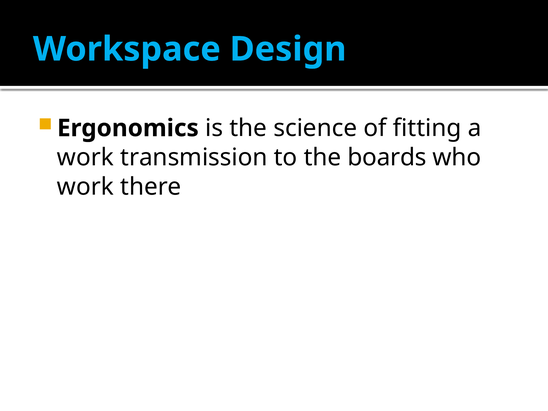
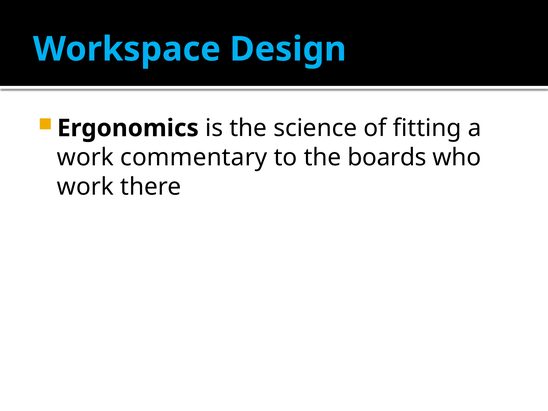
transmission: transmission -> commentary (194, 157)
